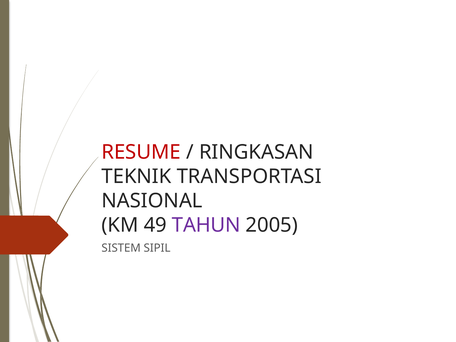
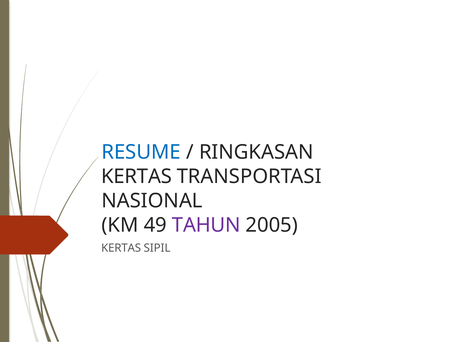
RESUME colour: red -> blue (141, 152)
TEKNIK: TEKNIK -> KERTAS (137, 177)
SISTEM: SISTEM -> KERTAS (121, 248)
